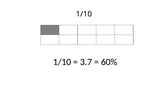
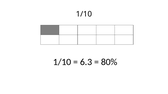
3.7: 3.7 -> 6.3 (86, 62)
60%: 60% -> 80% (109, 62)
